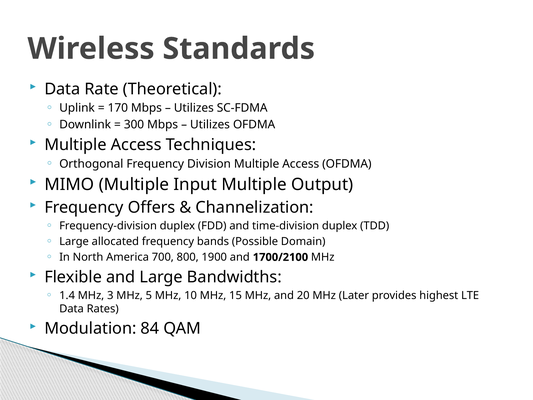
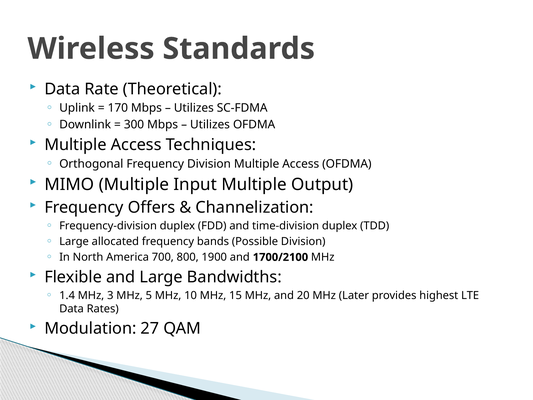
Possible Domain: Domain -> Division (303, 241)
84: 84 -> 27 (150, 328)
